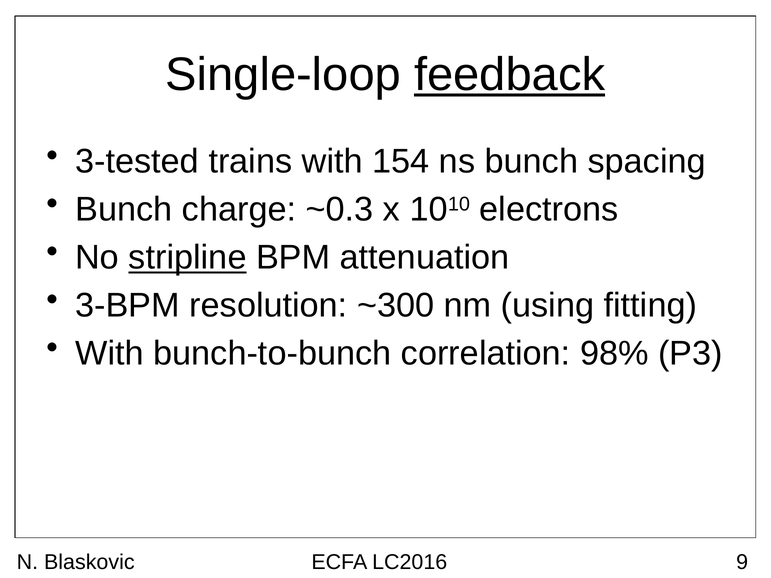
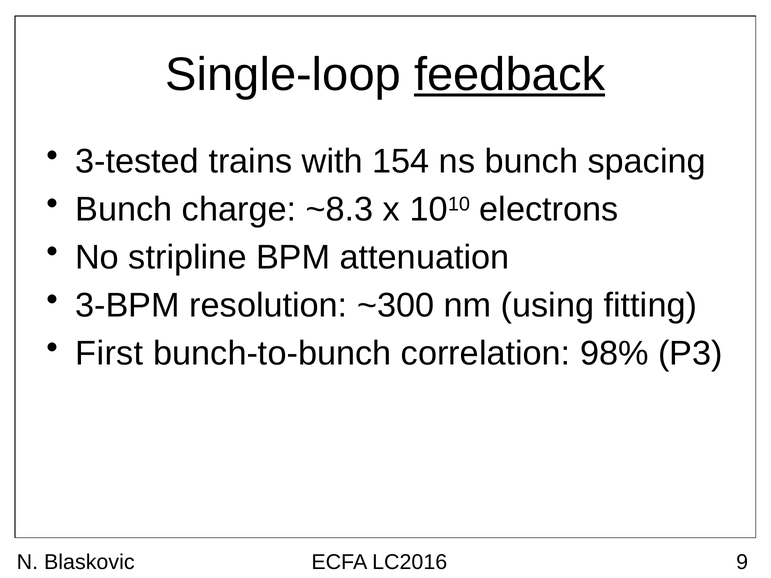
~0.3: ~0.3 -> ~8.3 (340, 210)
stripline underline: present -> none (188, 258)
With: With -> First (109, 354)
